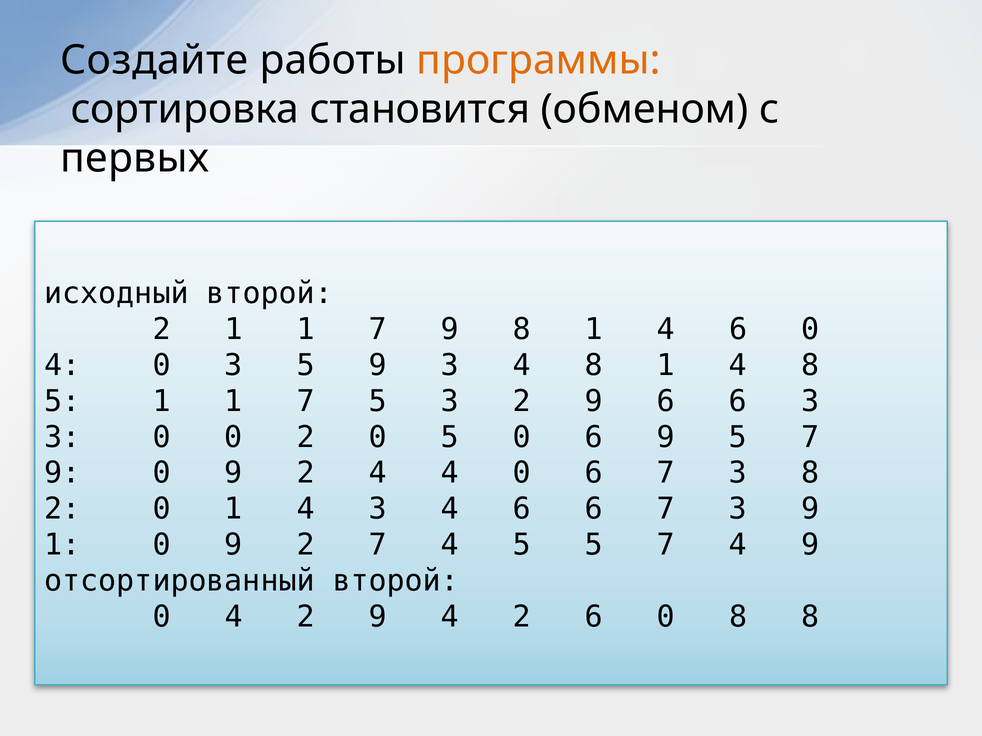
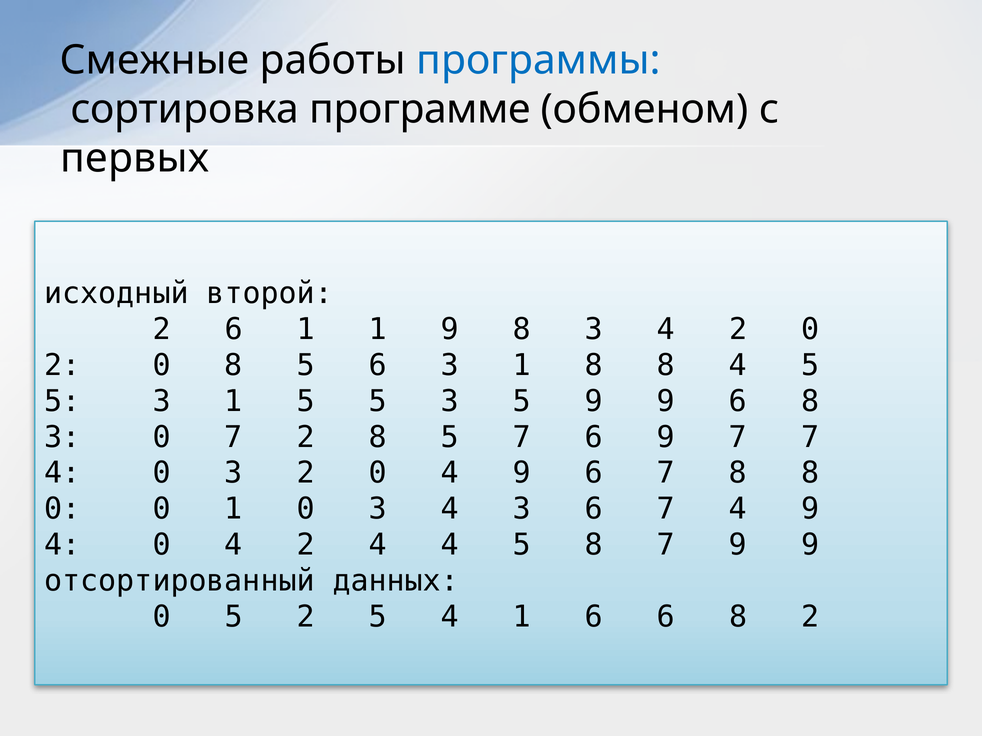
Создайте: Создайте -> Смежные (155, 60)
программы colour: orange -> blue (539, 60)
становится: становится -> программе (420, 109)
2 1: 1 -> 6 (234, 329)
7: 7 -> 1 (378, 329)
9 8 1: 1 -> 3 (594, 329)
6: 6 -> 2 (738, 329)
4: 4 -> 2 (62, 365)
0 3: 3 -> 8 (234, 365)
5 9: 9 -> 6 (378, 365)
4: 4 -> 1 (522, 365)
1: 1 -> 8 (666, 365)
8: 8 -> 5 (810, 365)
1: 1 -> 3 (162, 401)
7: 7 -> 5 (306, 401)
3 2: 2 -> 5 (522, 401)
6: 6 -> 9 (666, 401)
3: 3 -> 8 (810, 401)
0 0: 0 -> 7 (234, 437)
0: 0 -> 8 (378, 437)
5 0: 0 -> 7 (522, 437)
9 5: 5 -> 7 (738, 437)
9: 9 -> 4 (62, 473)
9: 9 -> 3 (234, 473)
4: 4 -> 0 (378, 473)
0: 0 -> 9 (522, 473)
3: 3 -> 8 (738, 473)
2: 2 -> 0 (62, 509)
0 1 4: 4 -> 0 (306, 509)
3 4 6: 6 -> 3 (522, 509)
3: 3 -> 4 (738, 509)
1: 1 -> 4 (62, 545)
9: 9 -> 4 (234, 545)
2 7: 7 -> 4 (378, 545)
5 5: 5 -> 8 (594, 545)
4: 4 -> 9 (738, 545)
отсортированный второй: второй -> данных (396, 581)
4: 4 -> 5 (234, 617)
9: 9 -> 5 (378, 617)
2: 2 -> 1 (522, 617)
0: 0 -> 6 (666, 617)
8 8: 8 -> 2 (810, 617)
